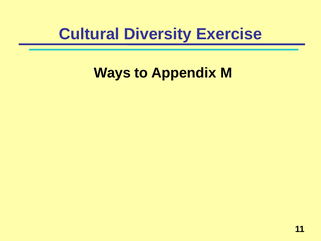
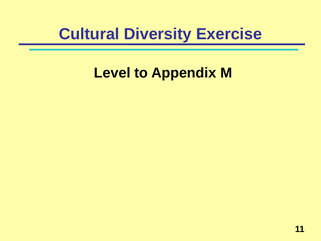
Ways: Ways -> Level (112, 73)
